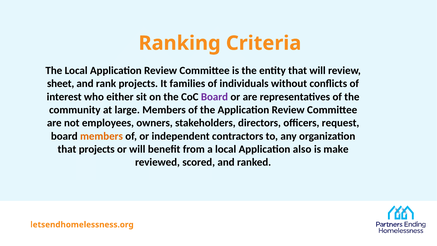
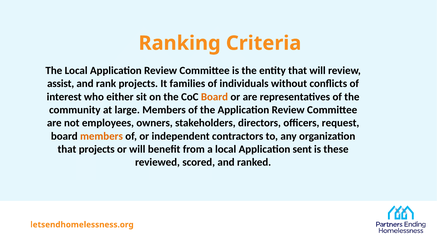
sheet: sheet -> assist (61, 84)
Board colour: purple -> orange (214, 97)
also: also -> sent (302, 149)
make: make -> these (336, 149)
